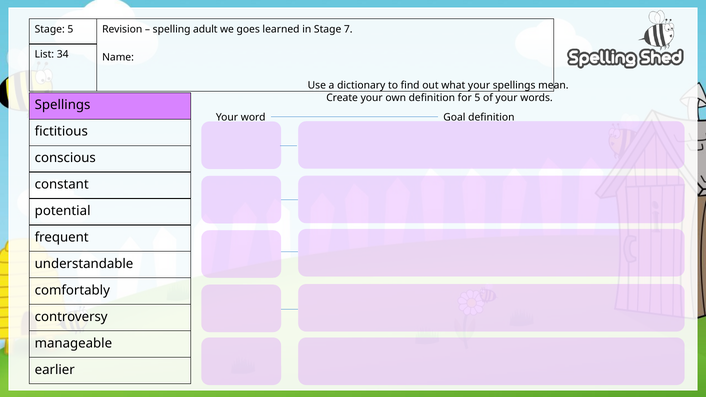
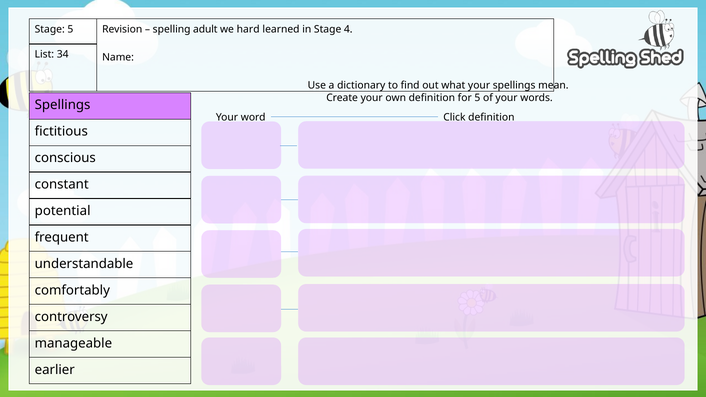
goes: goes -> hard (248, 29)
7: 7 -> 4 (348, 29)
Goal: Goal -> Click (454, 117)
